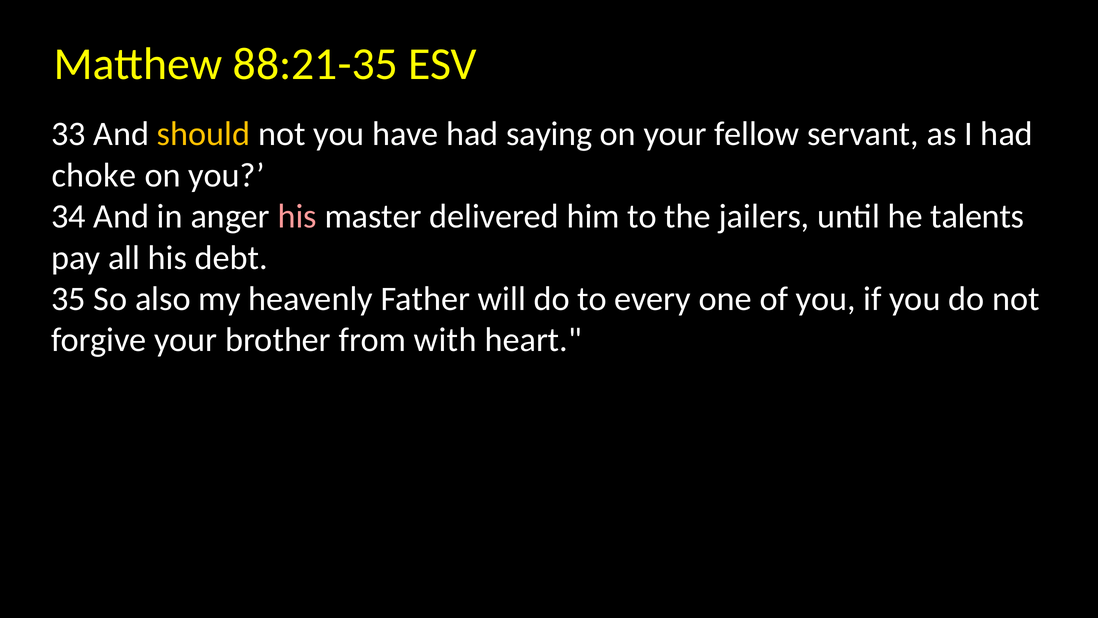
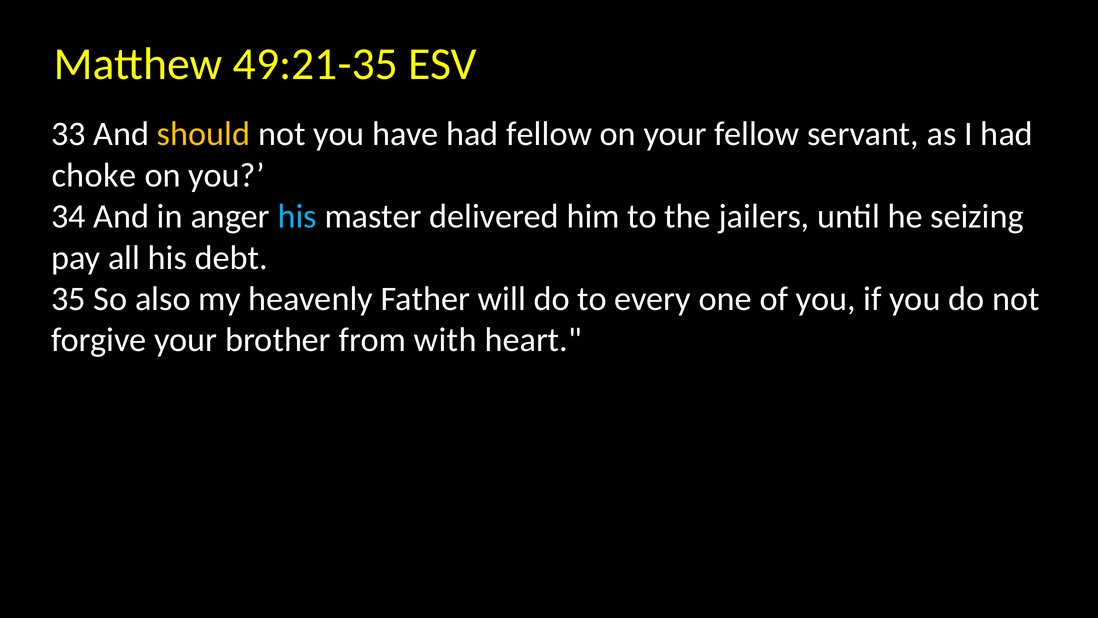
88:21-35: 88:21-35 -> 49:21-35 (315, 64)
had saying: saying -> fellow (549, 134)
his colour: pink -> light blue (297, 216)
talents: talents -> seizing (977, 216)
